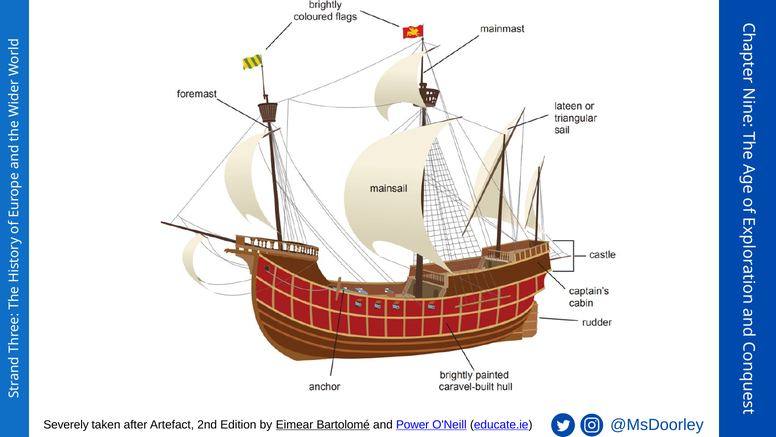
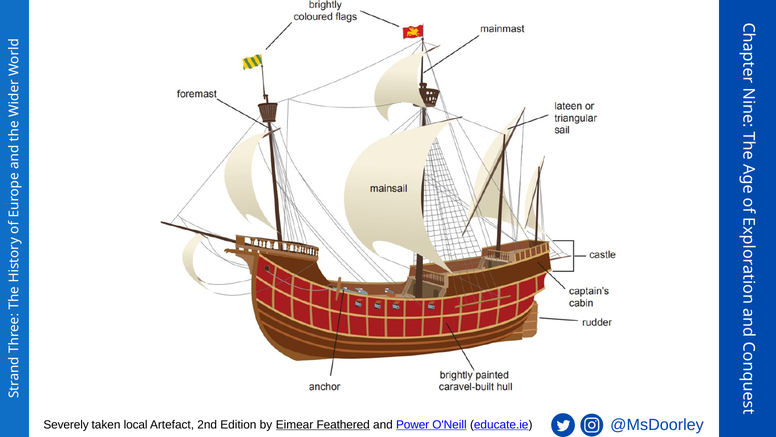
after: after -> local (136, 424)
Bartolomé: Bartolomé -> Feathered (343, 424)
